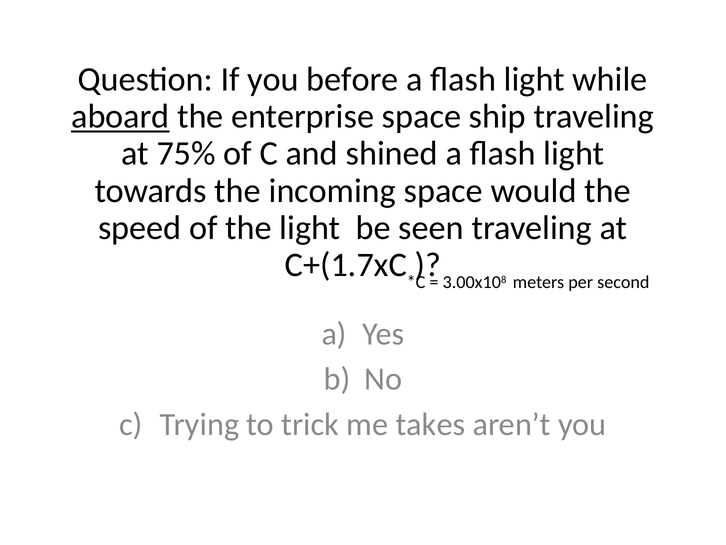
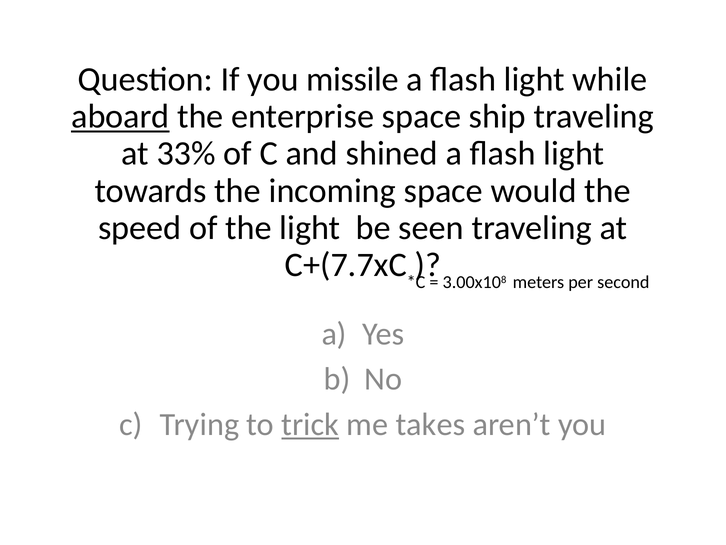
before: before -> missile (353, 79)
75%: 75% -> 33% (186, 153)
C+(1.7xC: C+(1.7xC -> C+(7.7xC (346, 265)
trick underline: none -> present (310, 424)
